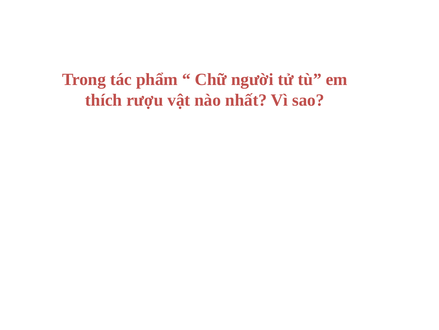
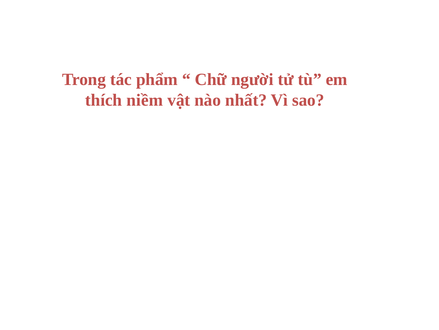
rượu: rượu -> niềm (145, 100)
